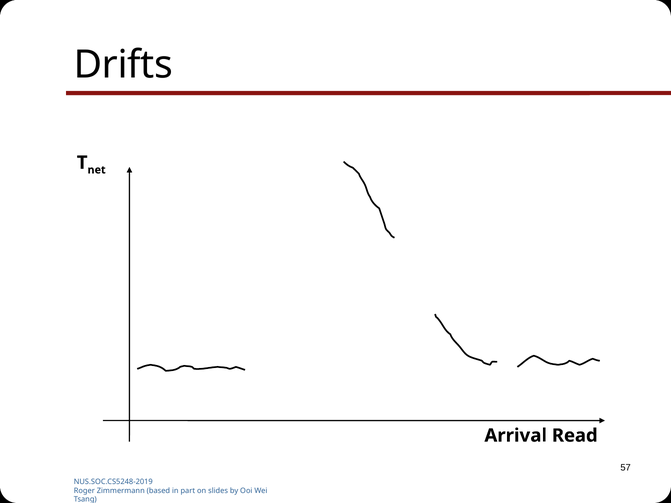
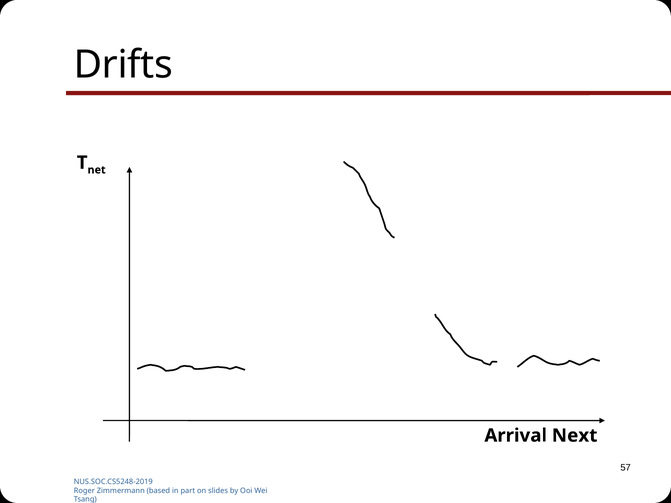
Read: Read -> Next (575, 436)
